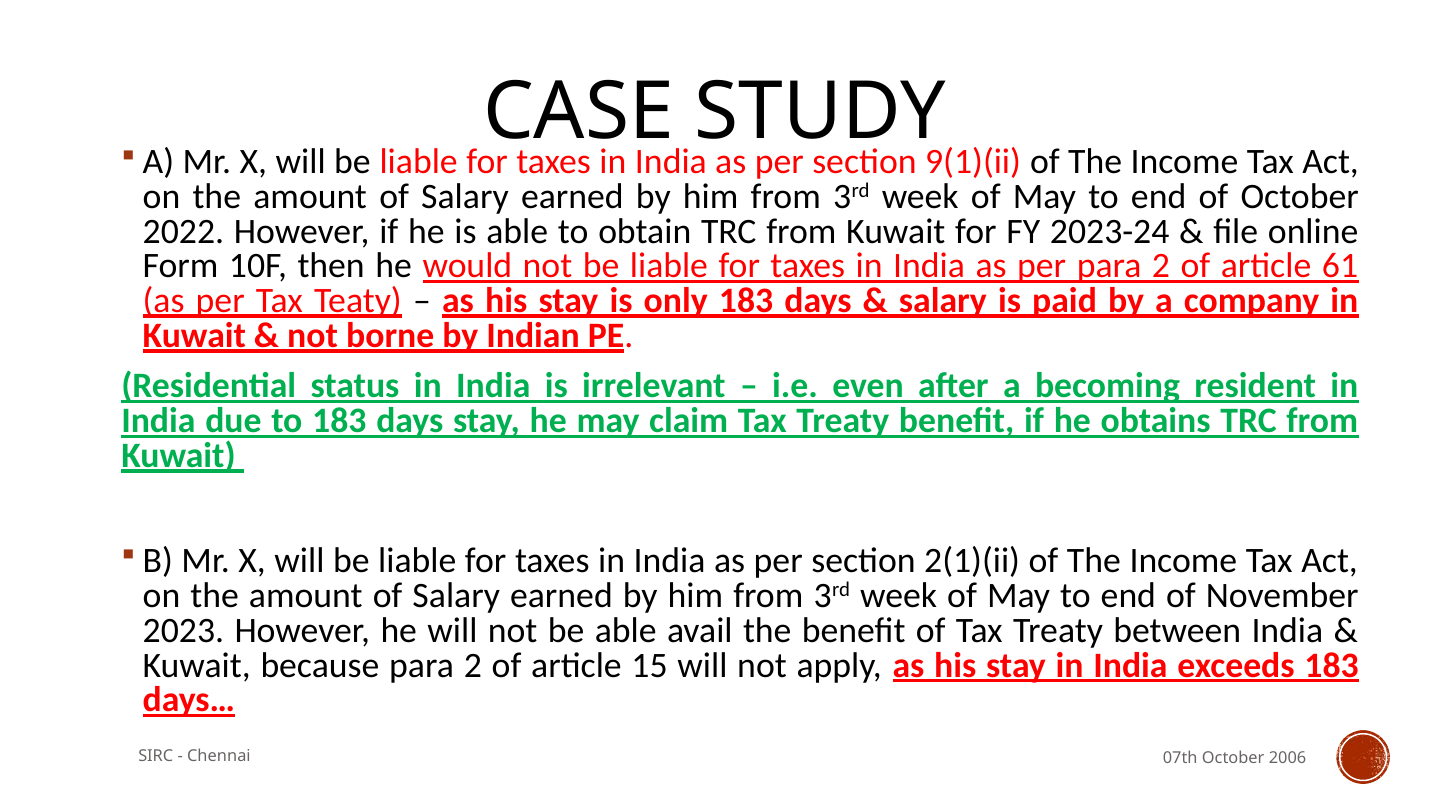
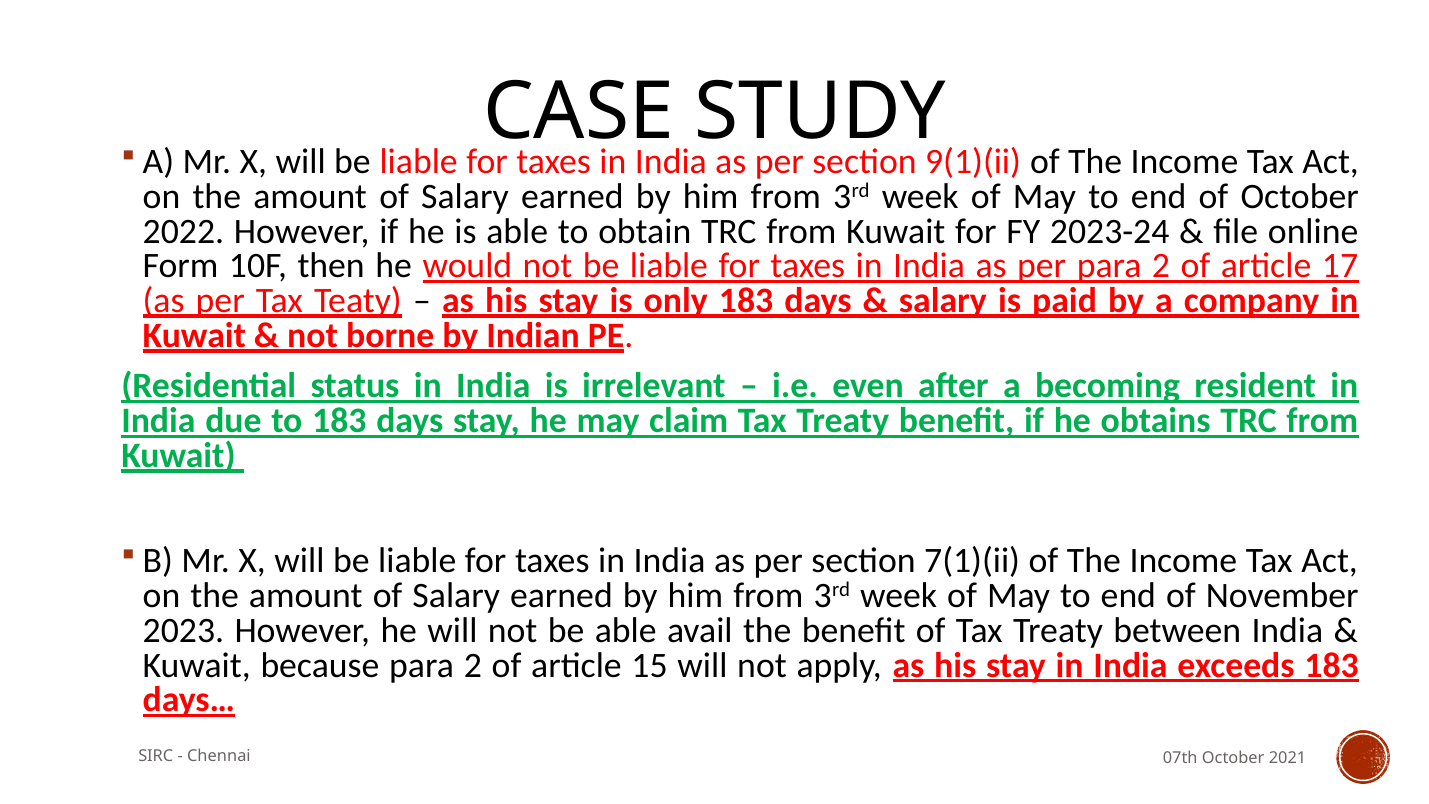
61: 61 -> 17 (1340, 266)
2(1)(ii: 2(1)(ii -> 7(1)(ii (972, 561)
2006: 2006 -> 2021 (1288, 758)
